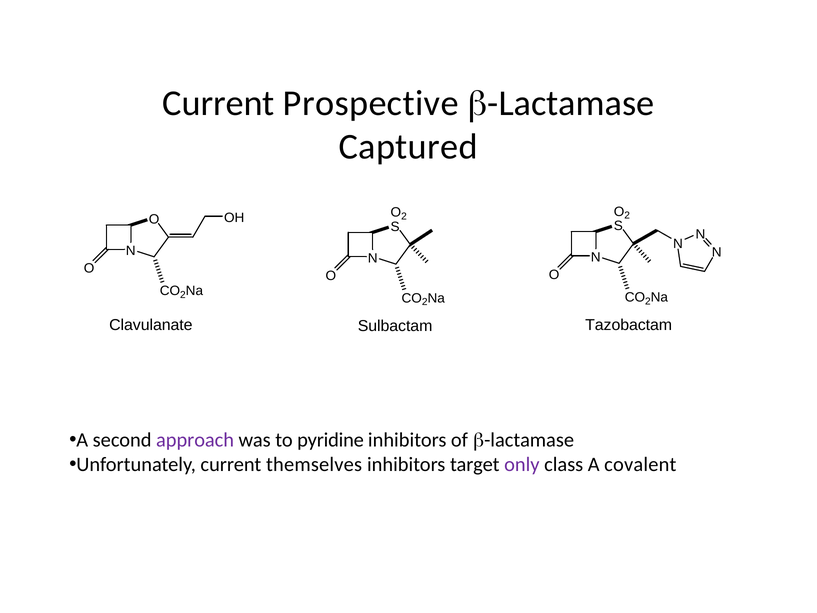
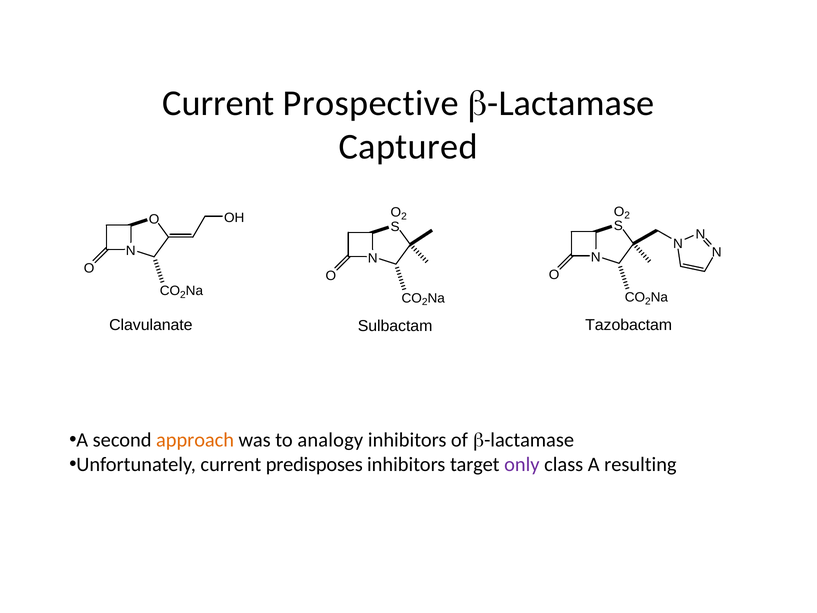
approach colour: purple -> orange (195, 440)
pyridine: pyridine -> analogy (330, 440)
themselves: themselves -> predisposes (314, 464)
covalent: covalent -> resulting (640, 464)
